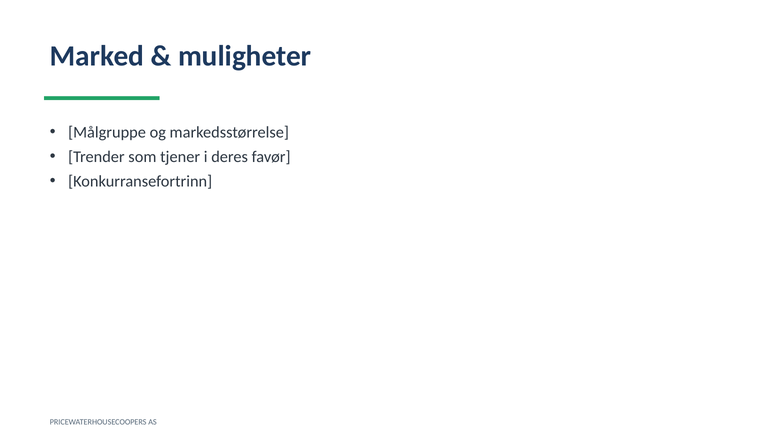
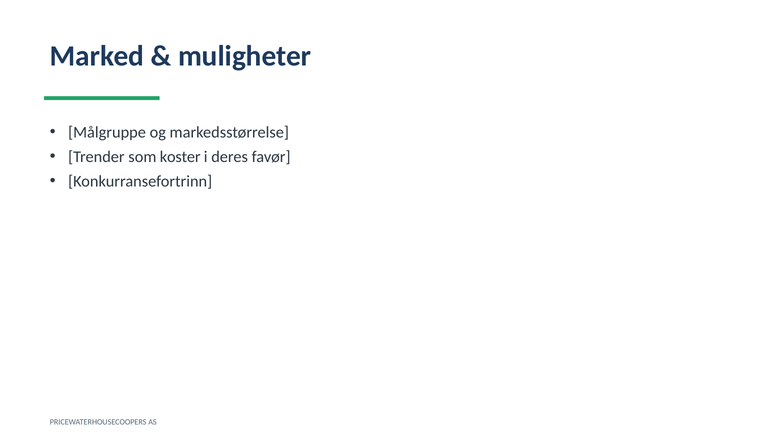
tjener: tjener -> koster (180, 157)
